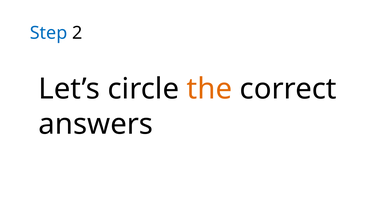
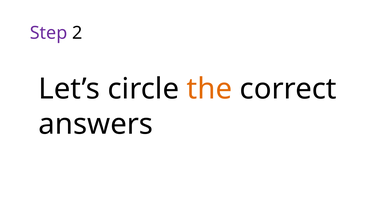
Step colour: blue -> purple (49, 33)
